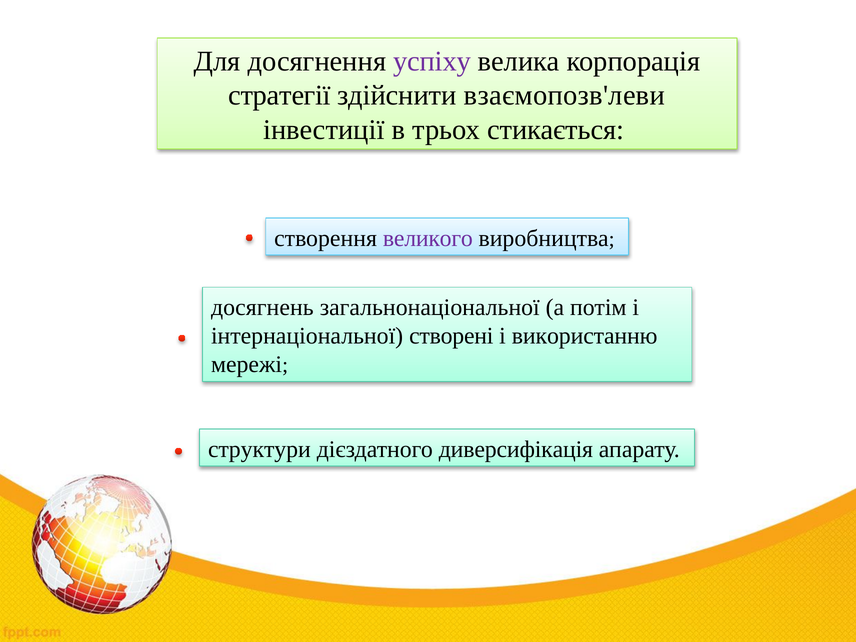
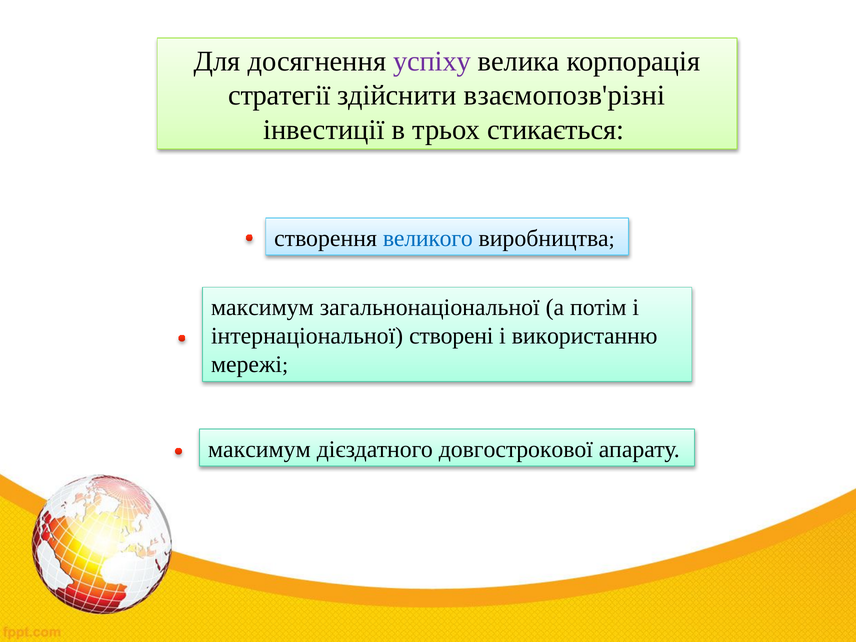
взаємопозв'леви: взаємопозв'леви -> взаємопозв'різні (564, 95)
великого colour: purple -> blue (428, 238)
досягнень: досягнень -> максимум (262, 307)
структури: структури -> максимум (259, 449)
диверсифікація: диверсифікація -> довгострокової (516, 449)
